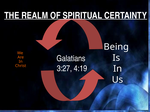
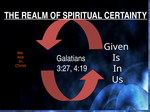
Being: Being -> Given (116, 47)
